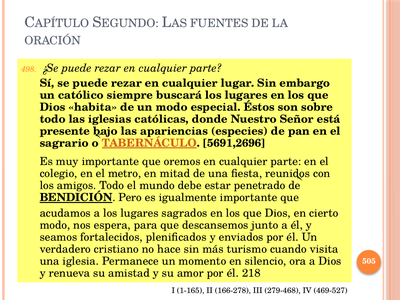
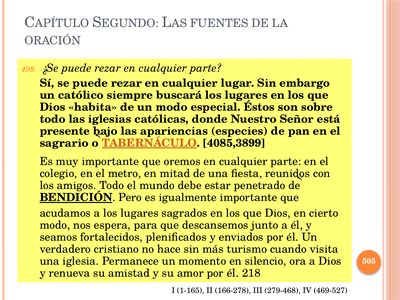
5691,2696: 5691,2696 -> 4085,3899 (234, 143)
